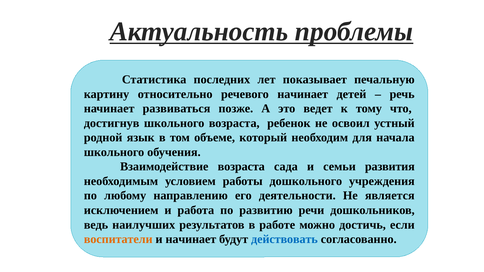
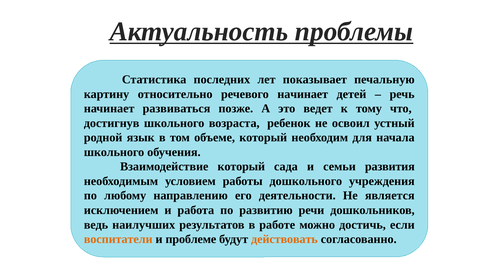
Взаимодействие возраста: возраста -> который (241, 167)
и начинает: начинает -> проблеме (191, 239)
действовать colour: blue -> orange (284, 239)
